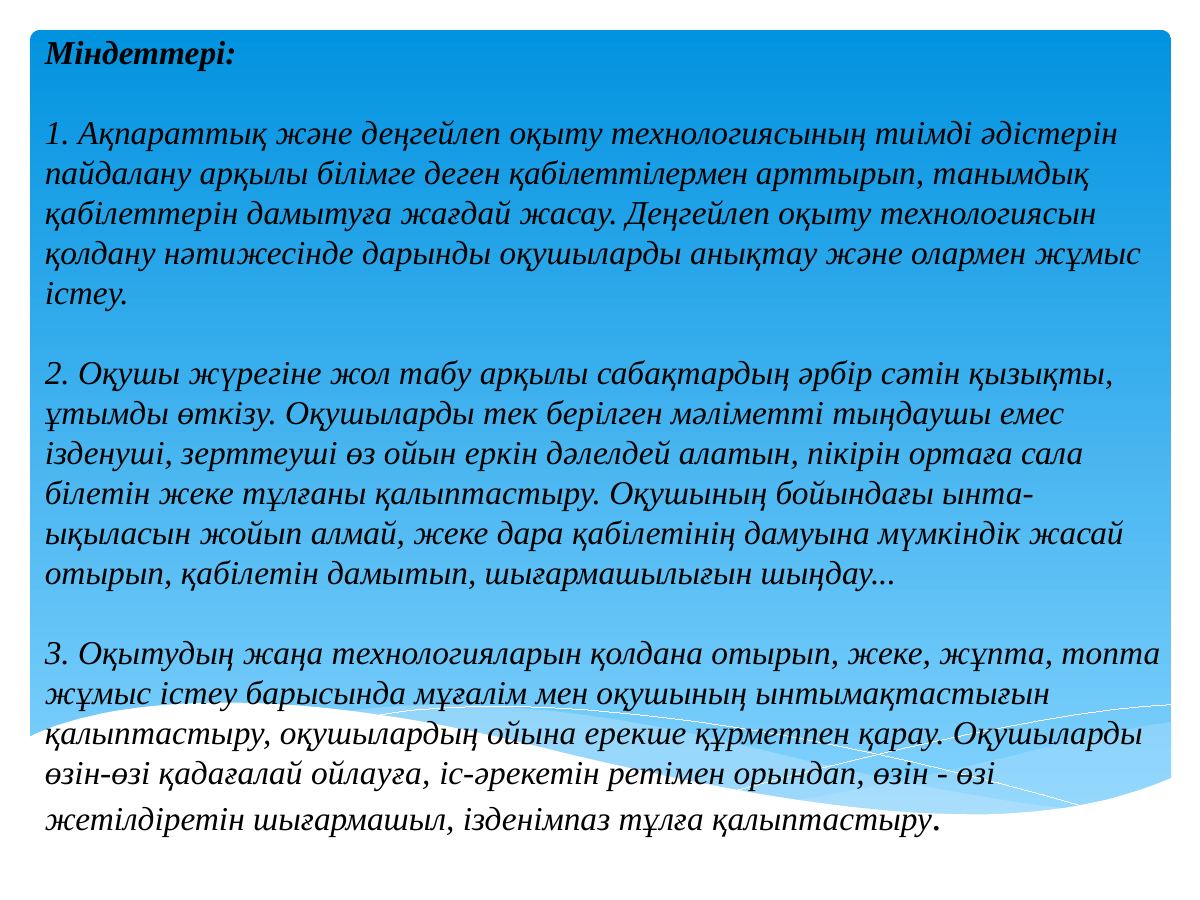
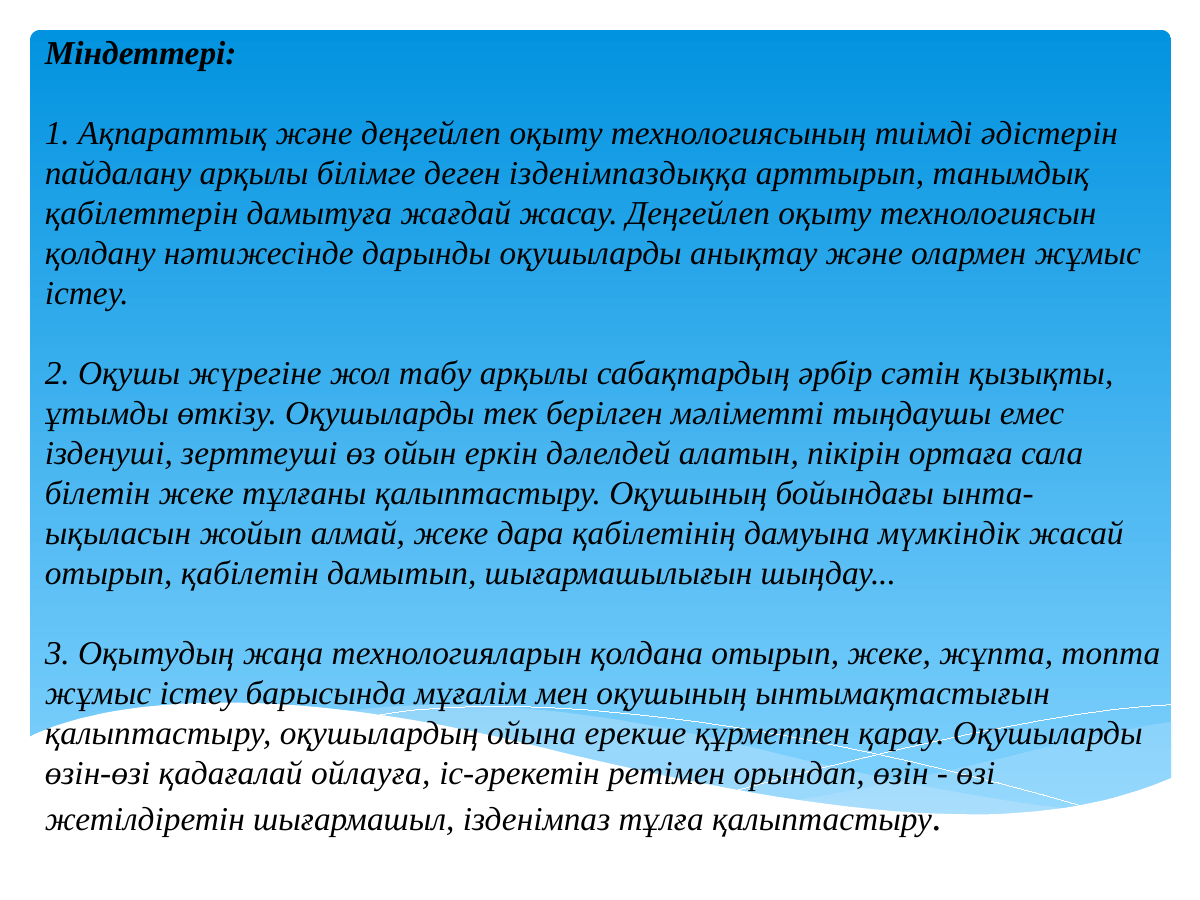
қабілеттілермен: қабілеттілермен -> ізденімпаздыққа (628, 173)
